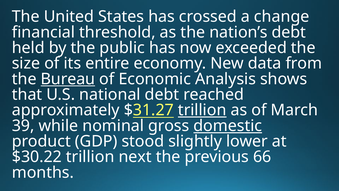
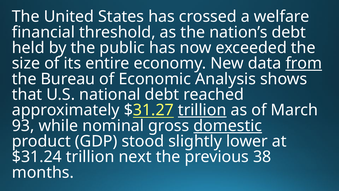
change: change -> welfare (282, 17)
from underline: none -> present (304, 63)
Bureau underline: present -> none (68, 79)
39: 39 -> 93 (23, 126)
$30.22: $30.22 -> $31.24 (37, 157)
66: 66 -> 38 (262, 157)
